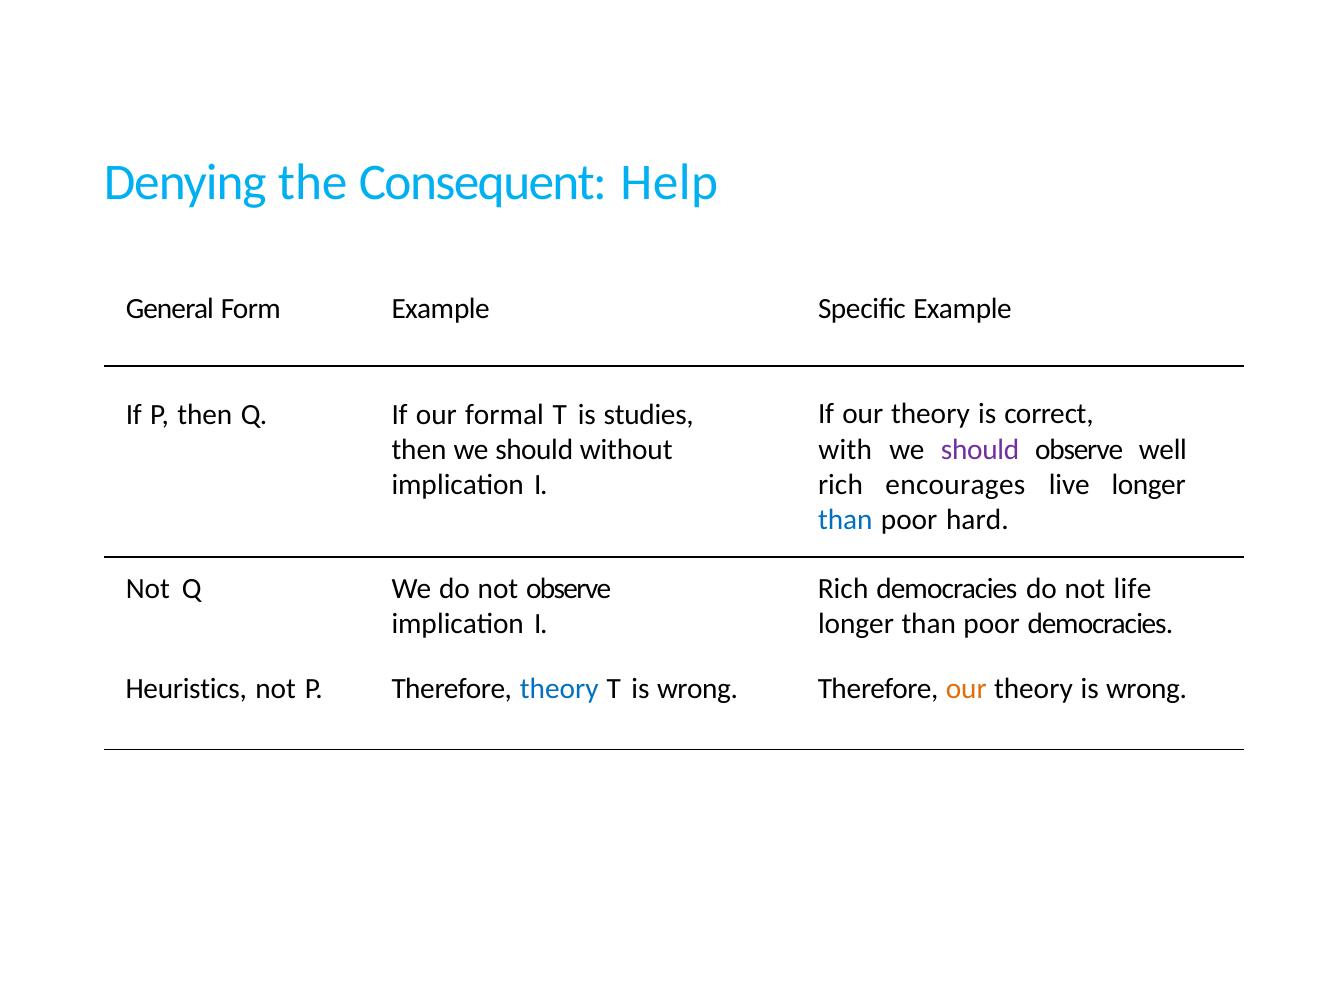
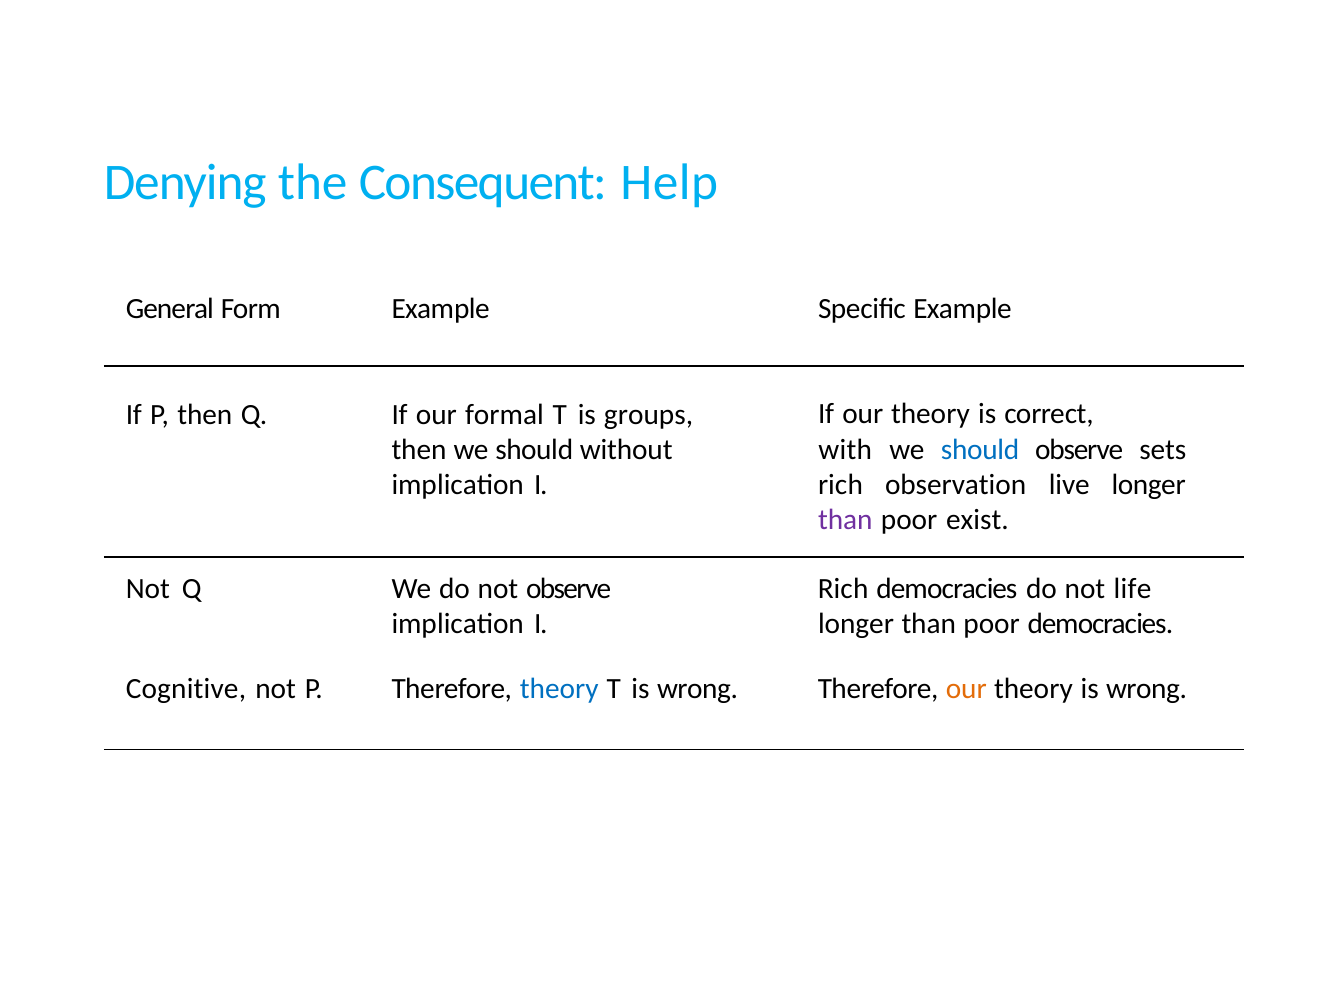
studies: studies -> groups (649, 415)
should colour: purple -> blue (980, 450)
well: well -> sets (1163, 450)
encourages: encourages -> observation (956, 485)
than colour: blue -> purple (845, 520)
hard: hard -> exist (977, 520)
Heuristics: Heuristics -> Cognitive (186, 689)
